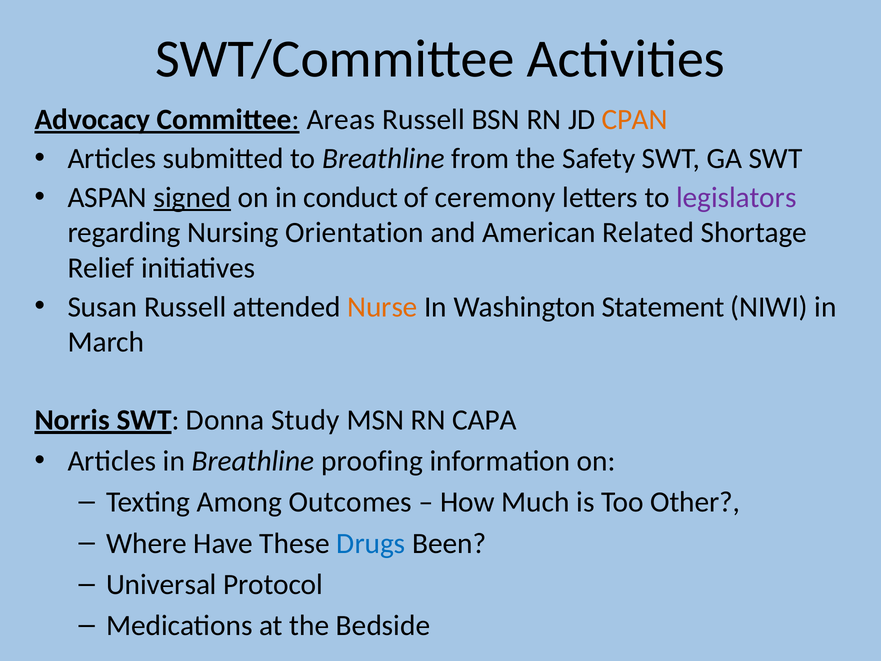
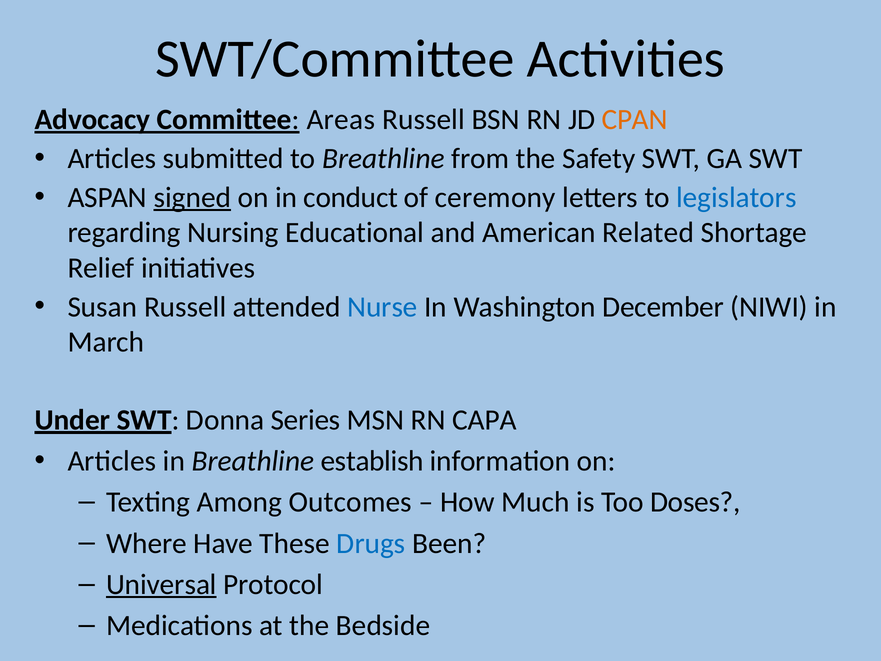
legislators colour: purple -> blue (736, 197)
Orientation: Orientation -> Educational (355, 233)
Nurse colour: orange -> blue (382, 307)
Statement: Statement -> December (663, 307)
Norris: Norris -> Under (72, 420)
Study: Study -> Series (306, 420)
proofing: proofing -> establish (372, 461)
Other: Other -> Doses (695, 502)
Universal underline: none -> present (161, 584)
